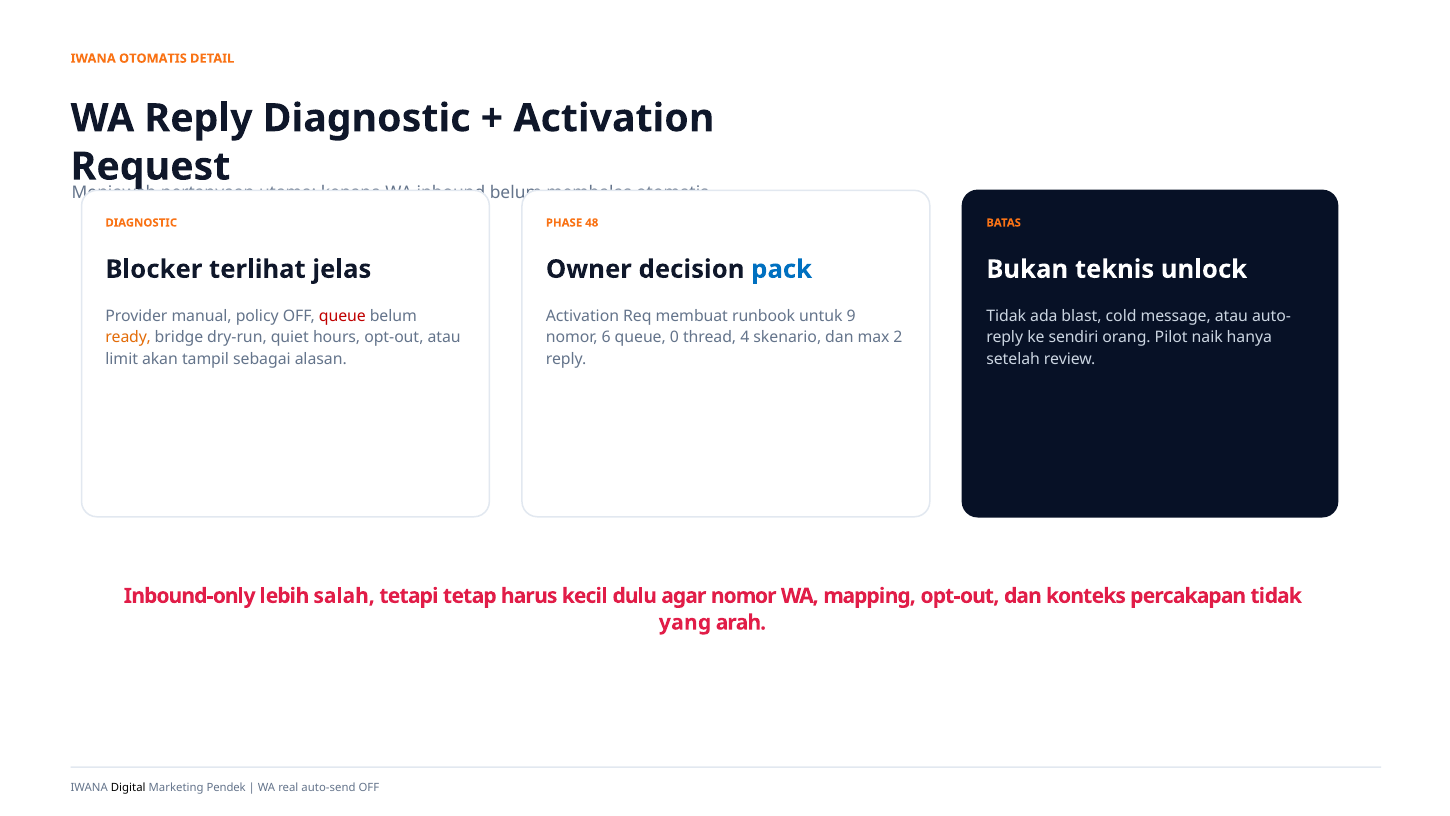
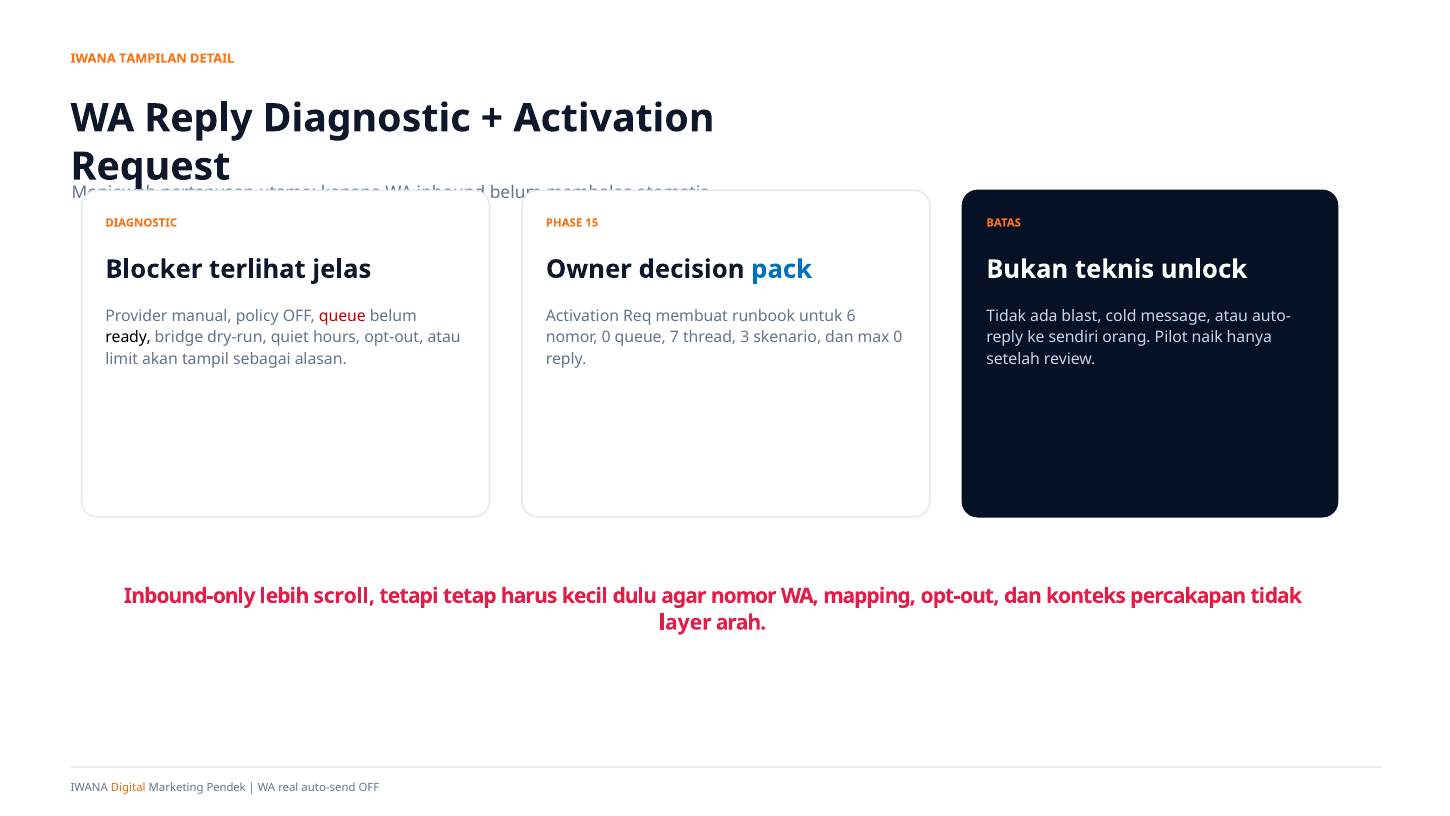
IWANA OTOMATIS: OTOMATIS -> TAMPILAN (153, 58)
48: 48 -> 15 (592, 223)
9: 9 -> 6 (851, 316)
ready colour: orange -> black (128, 338)
nomor 6: 6 -> 0 (606, 338)
0: 0 -> 7 (674, 338)
4: 4 -> 3 (745, 338)
max 2: 2 -> 0 (898, 338)
salah: salah -> scroll (344, 596)
yang: yang -> layer (685, 622)
Digital colour: black -> orange (128, 787)
